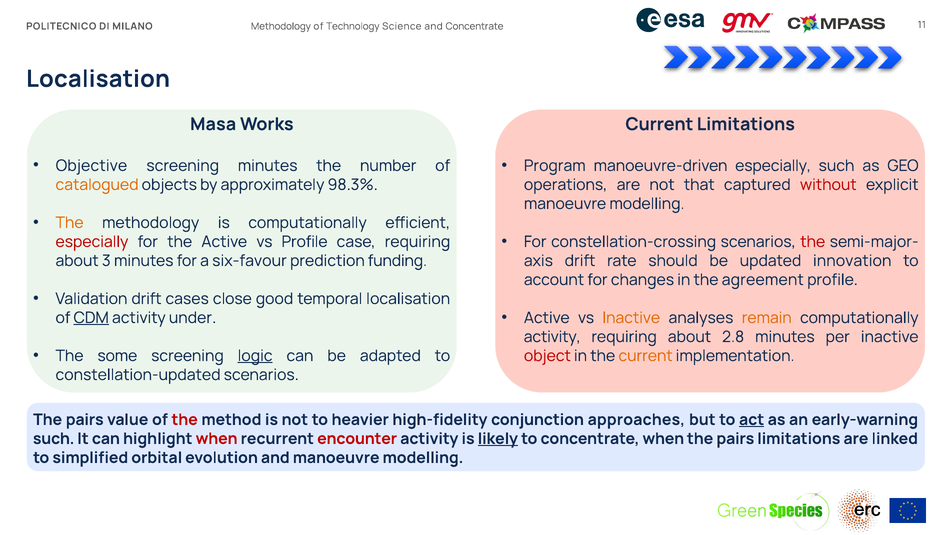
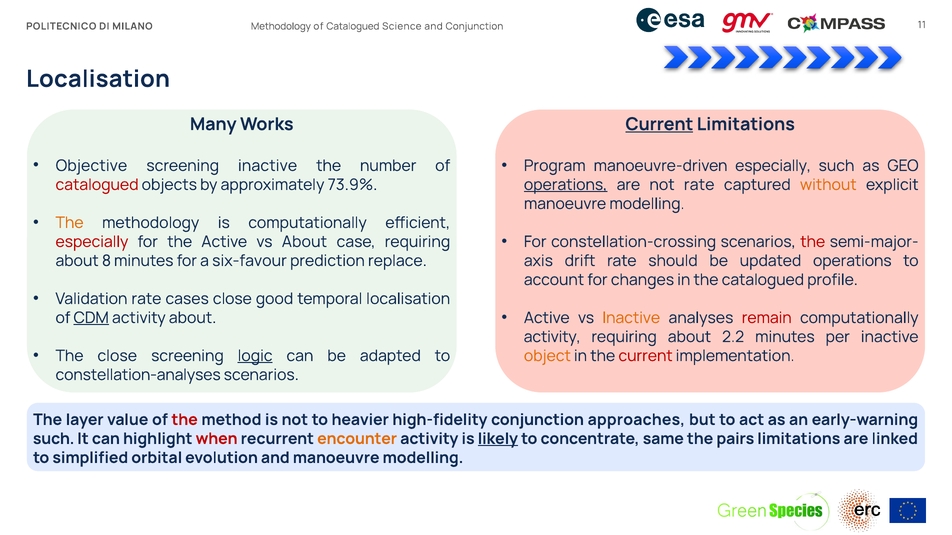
Technology: Technology -> Catalogued (353, 26)
and Concentrate: Concentrate -> Conjunction (474, 26)
Masa: Masa -> Many (213, 124)
Current underline: none -> present (659, 124)
screening minutes: minutes -> inactive (268, 166)
catalogued colour: orange -> red (97, 185)
98.3%: 98.3% -> 73.9% (353, 185)
operations underline: none -> present (566, 185)
not that: that -> rate (699, 185)
without colour: red -> orange (828, 185)
vs Profile: Profile -> About (304, 242)
3: 3 -> 8 (106, 261)
funding: funding -> replace (397, 261)
updated innovation: innovation -> operations (852, 261)
the agreement: agreement -> catalogued (763, 280)
Validation drift: drift -> rate (146, 299)
remain colour: orange -> red (767, 318)
activity under: under -> about (192, 318)
2.8: 2.8 -> 2.2 (733, 337)
The some: some -> close (117, 356)
object colour: red -> orange (547, 356)
current colour: orange -> red (646, 356)
constellation-updated: constellation-updated -> constellation-analyses (138, 375)
pairs: pairs -> layer (85, 420)
act underline: present -> none (752, 420)
encounter colour: red -> orange (357, 439)
concentrate when: when -> same (663, 439)
